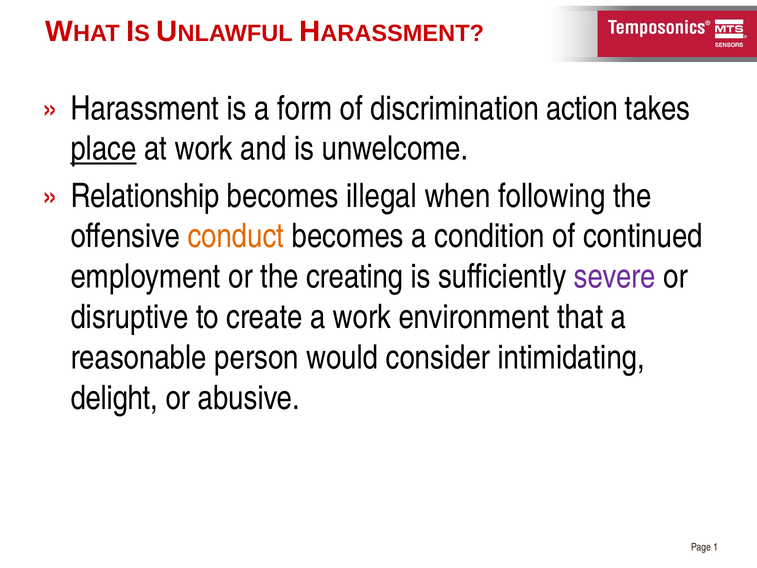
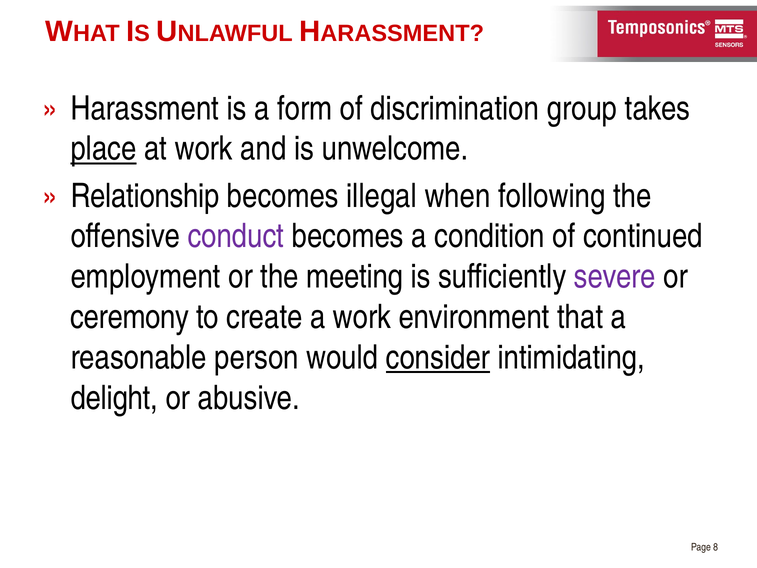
action: action -> group (582, 108)
conduct colour: orange -> purple (236, 236)
creating: creating -> meeting (355, 277)
disruptive: disruptive -> ceremony (130, 317)
consider underline: none -> present (438, 357)
1: 1 -> 8 (716, 547)
